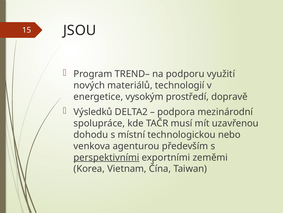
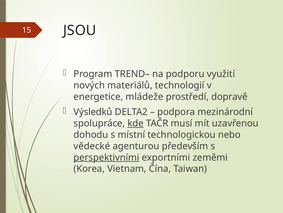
vysokým: vysokým -> mládeže (144, 96)
kde underline: none -> present (136, 123)
venkova: venkova -> vědecké (92, 146)
